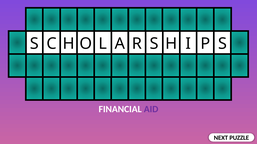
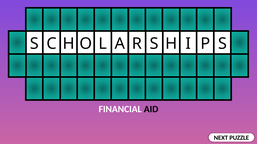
AID colour: purple -> black (151, 110)
